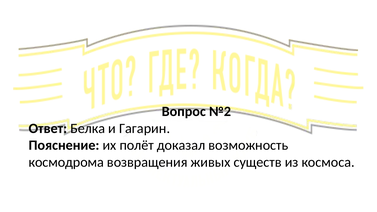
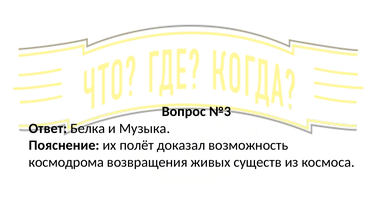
№2: №2 -> №3 (220, 111)
Гагарин: Гагарин -> Музыка (145, 128)
